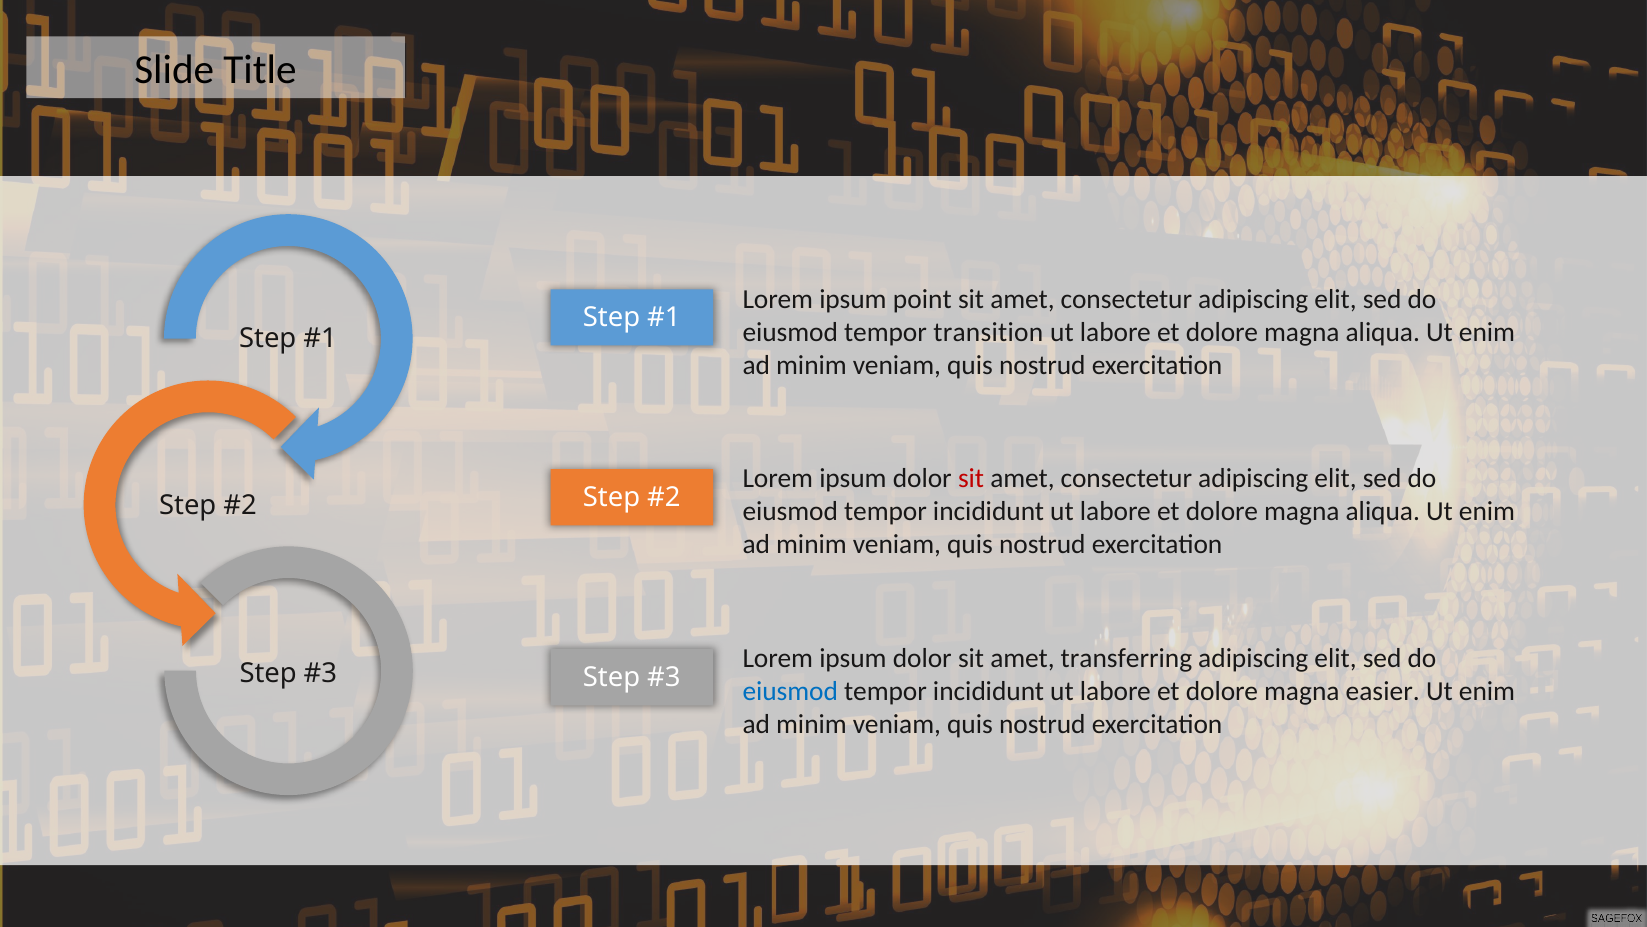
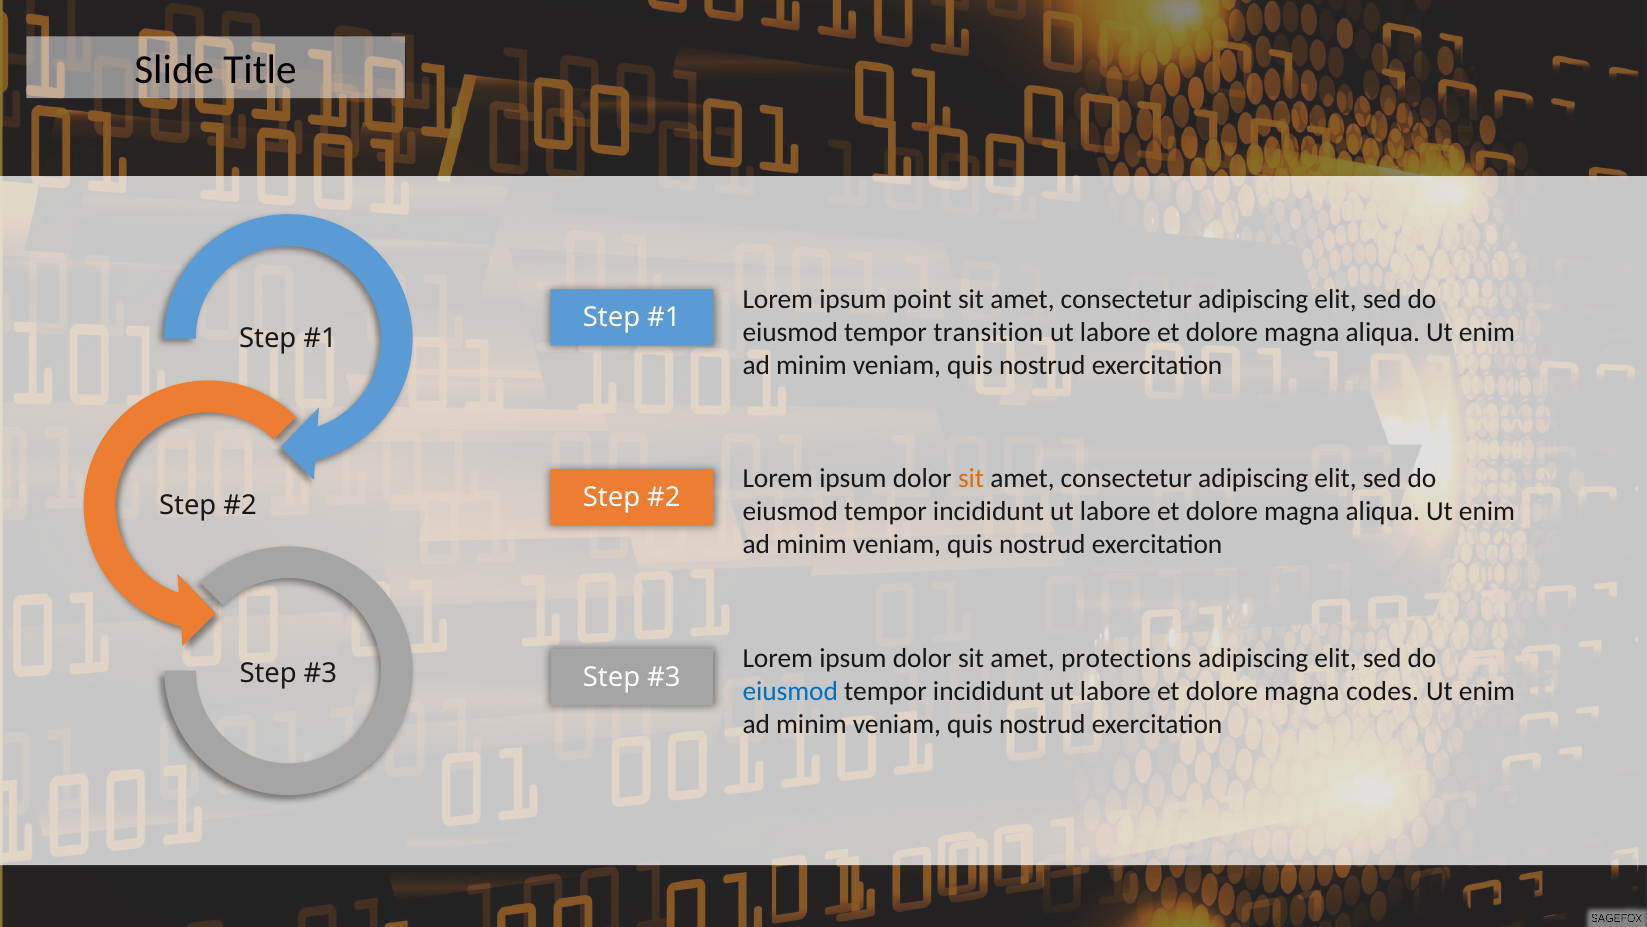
sit colour: red -> orange (971, 479)
transferring: transferring -> protections (1126, 658)
easier: easier -> codes (1383, 691)
